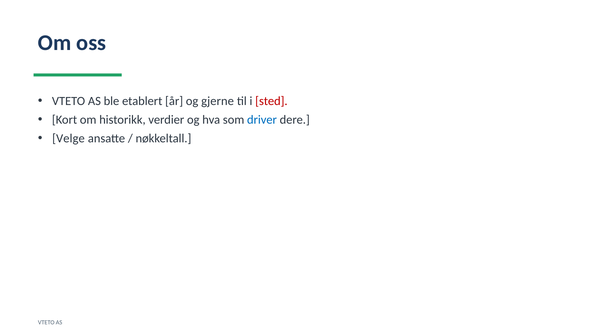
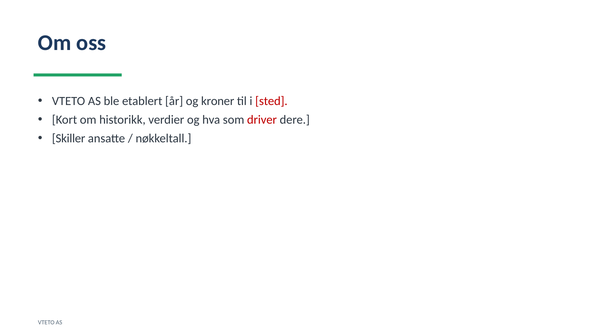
gjerne: gjerne -> kroner (218, 101)
driver colour: blue -> red (262, 120)
Velge: Velge -> Skiller (69, 138)
